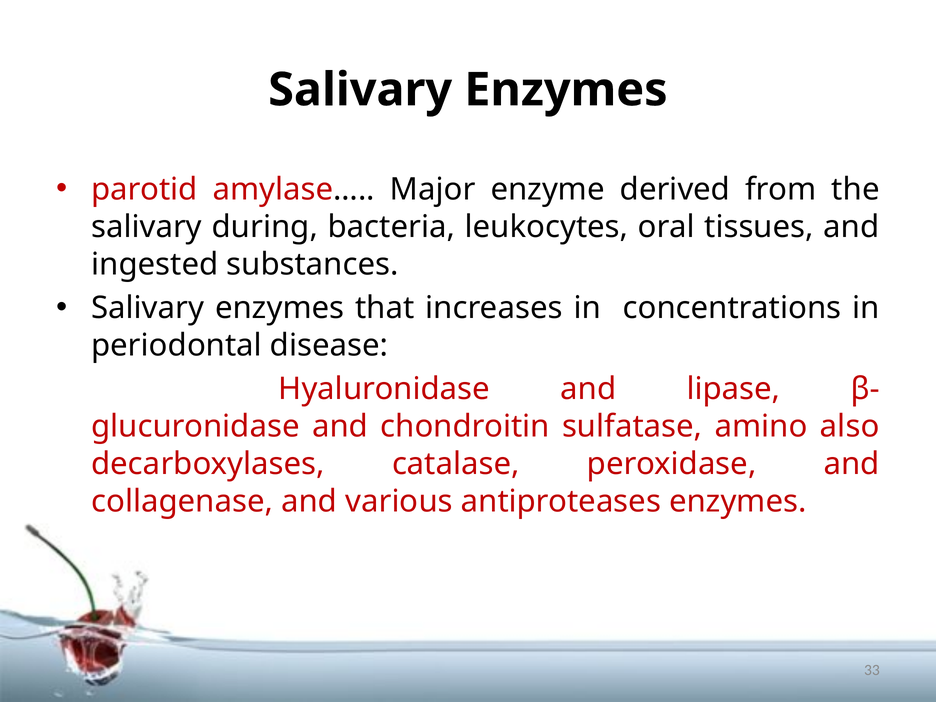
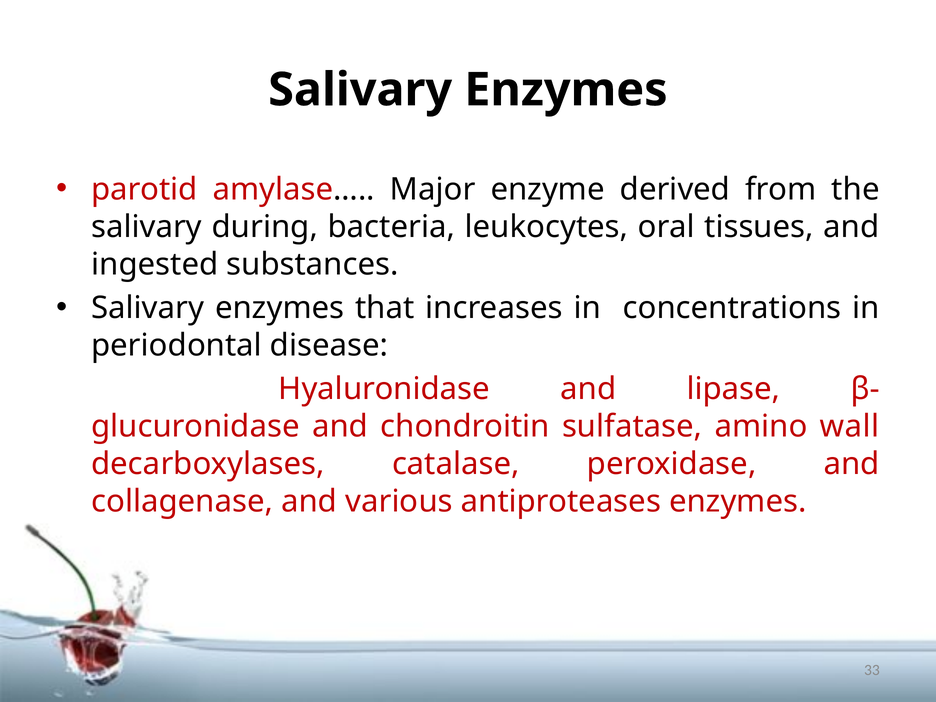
also: also -> wall (850, 426)
